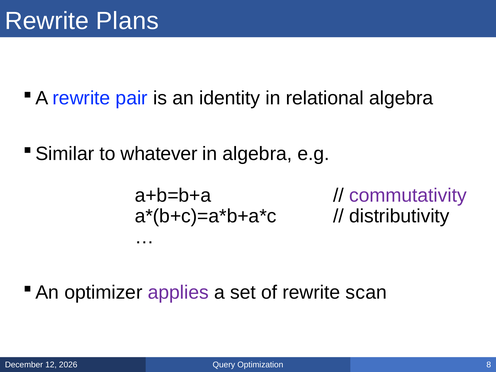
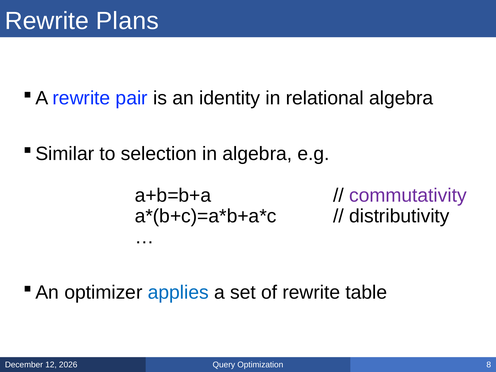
whatever: whatever -> selection (159, 154)
applies colour: purple -> blue (178, 292)
scan: scan -> table (366, 292)
